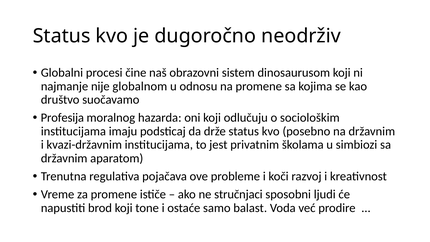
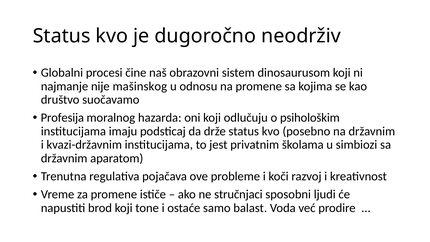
globalnom: globalnom -> mašinskog (140, 86)
sociološkim: sociološkim -> psihološkim (310, 118)
